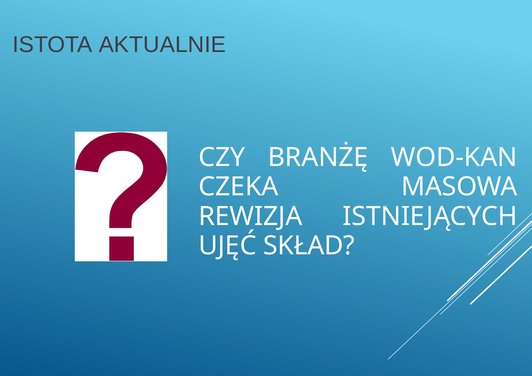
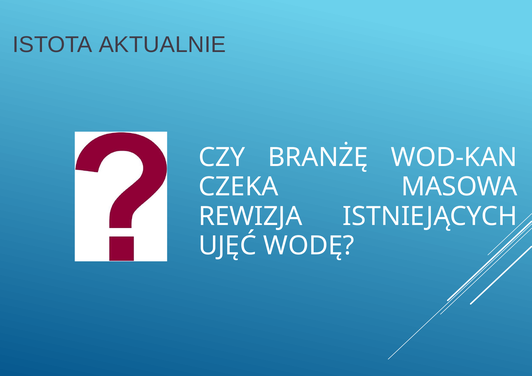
SKŁAD: SKŁAD -> WODĘ (309, 246)
